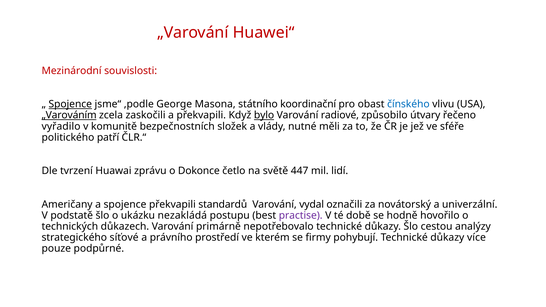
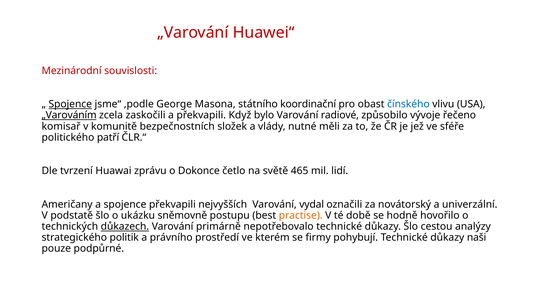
bylo underline: present -> none (264, 115)
útvary: útvary -> vývoje (425, 115)
vyřadilo: vyřadilo -> komisař (61, 126)
447: 447 -> 465 (300, 171)
standardů: standardů -> nejvyšších (223, 204)
nezakládá: nezakládá -> sněmovně (182, 215)
practise colour: purple -> orange (301, 215)
důkazech underline: none -> present (125, 227)
síťové: síťové -> politik (124, 238)
více: více -> naši (477, 238)
